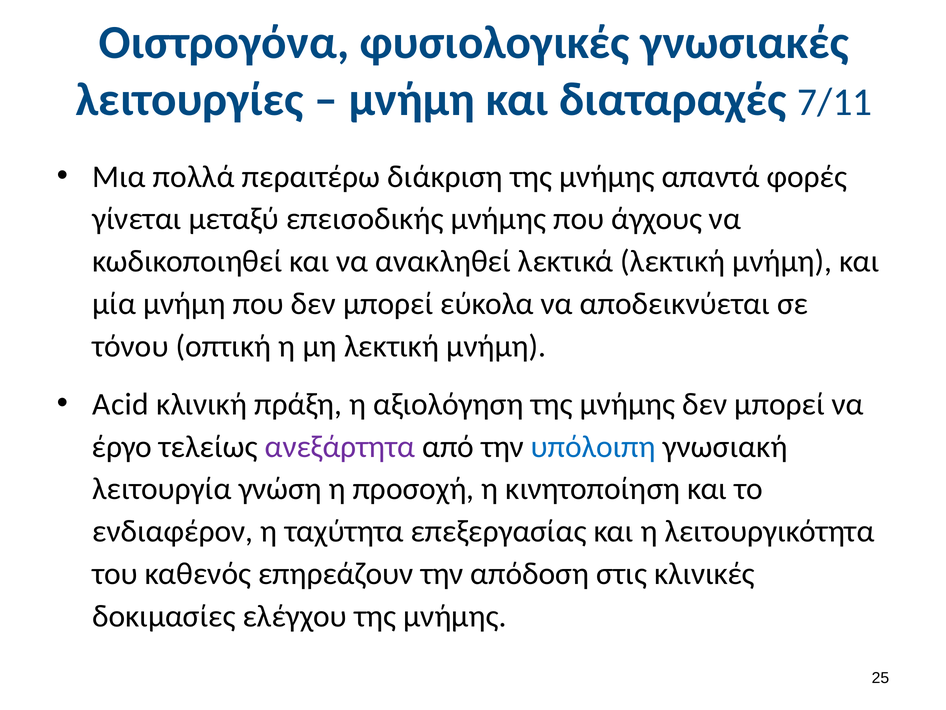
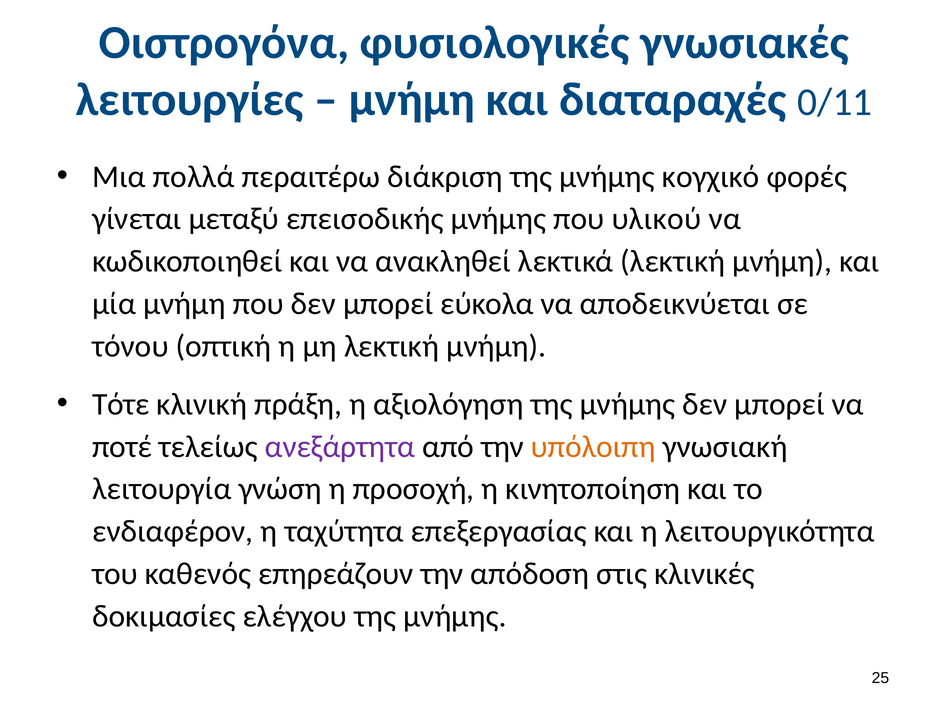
7/11: 7/11 -> 0/11 (835, 102)
απαντά: απαντά -> κογχικό (711, 177)
άγχους: άγχους -> υλικού (656, 219)
Acid: Acid -> Τότε (121, 404)
έργο: έργο -> ποτέ (122, 446)
υπόλοιπη colour: blue -> orange (593, 446)
